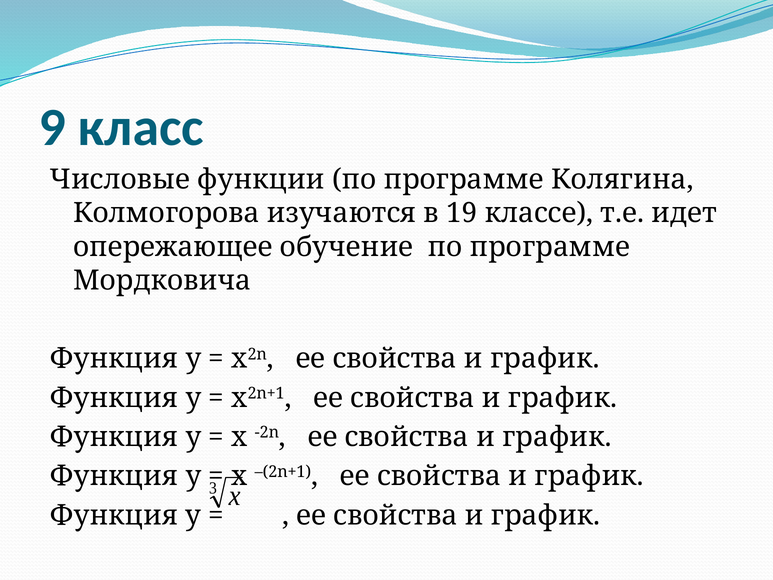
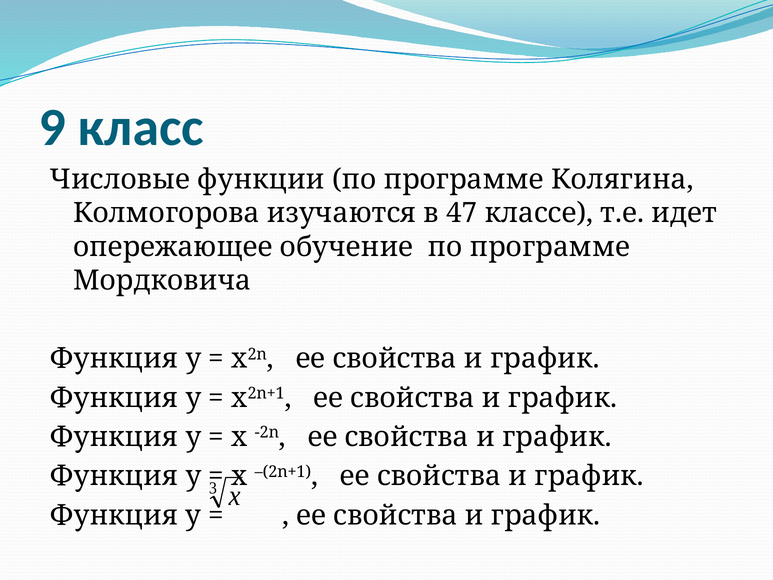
19: 19 -> 47 (462, 213)
